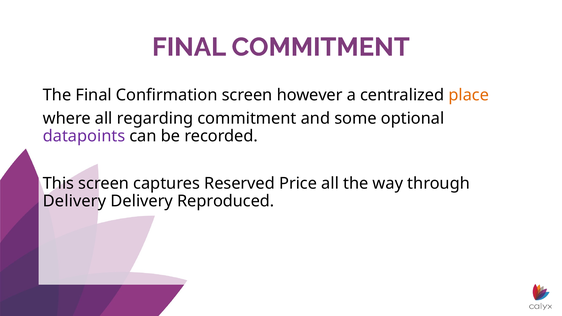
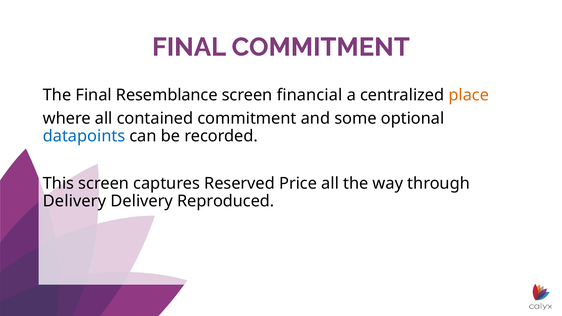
Confirmation: Confirmation -> Resemblance (167, 95)
however: however -> financial (309, 95)
regarding: regarding -> contained (155, 119)
datapoints colour: purple -> blue (84, 136)
